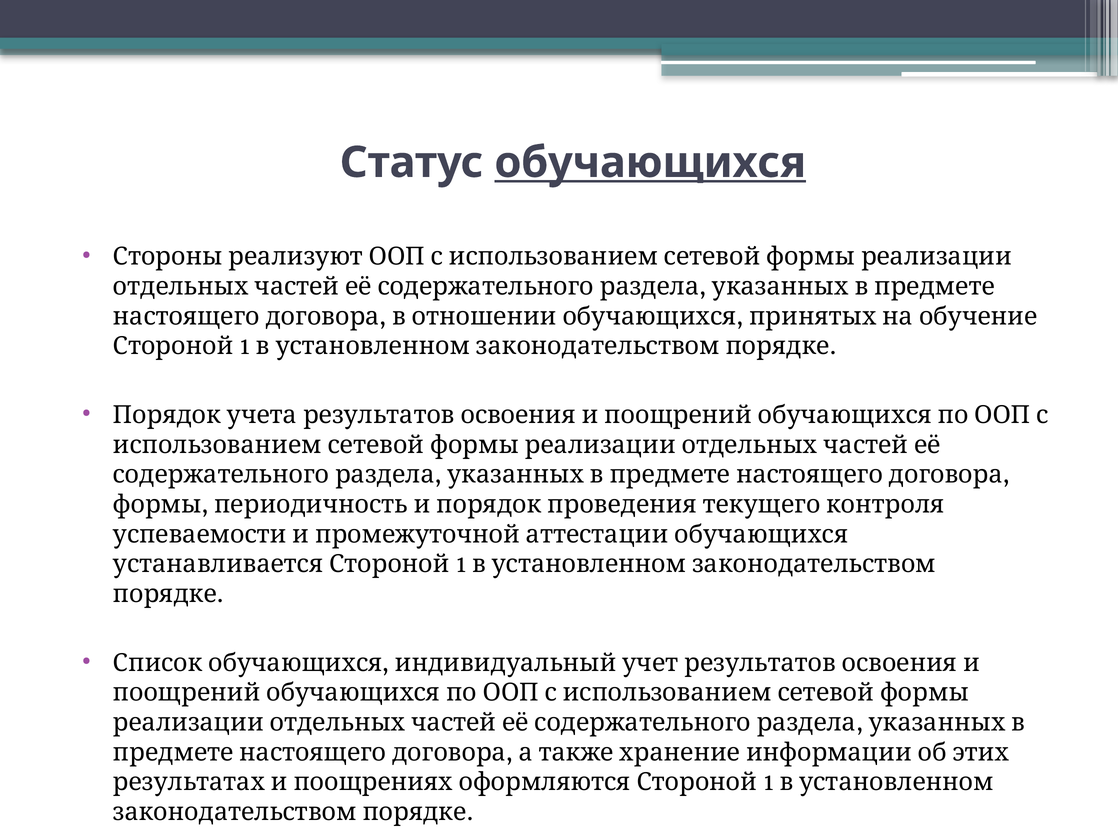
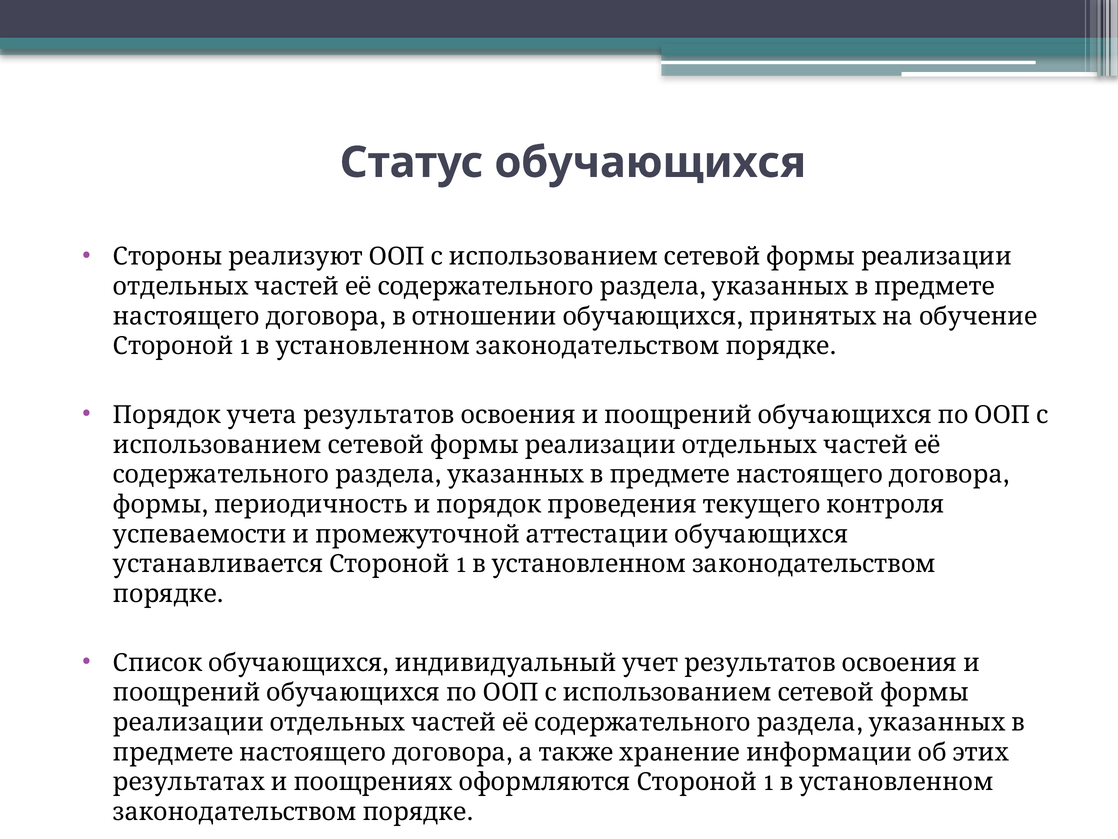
обучающихся underline: present -> none (650, 163)
